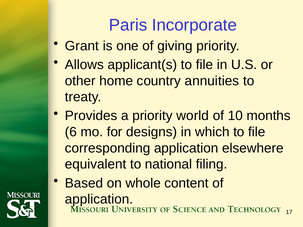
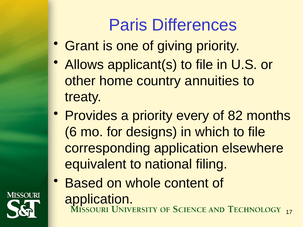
Incorporate: Incorporate -> Differences (194, 25)
world: world -> every (193, 116)
10: 10 -> 82 (235, 116)
